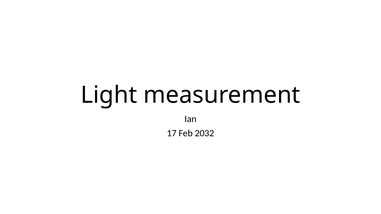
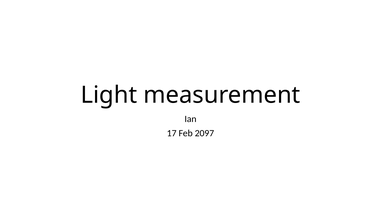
2032: 2032 -> 2097 (204, 133)
